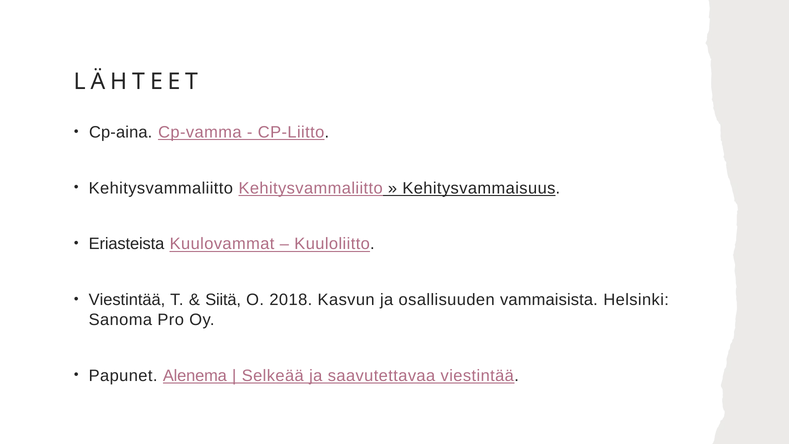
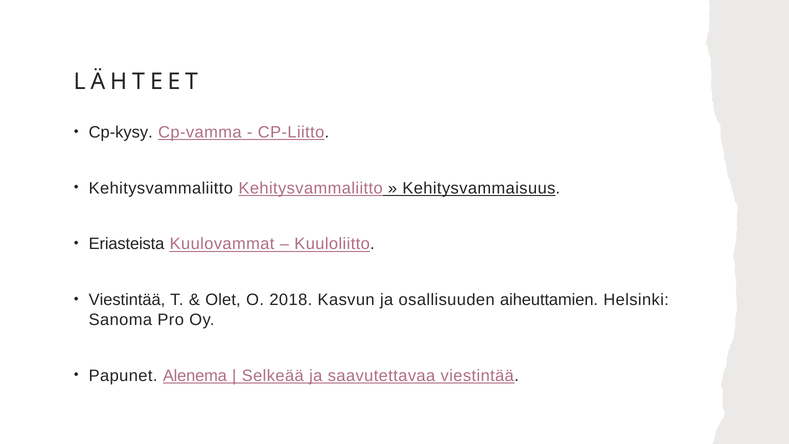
Cp-aina: Cp-aina -> Cp-kysy (121, 132)
Siitä: Siitä -> Olet (223, 300)
vammaisista: vammaisista -> aiheuttamien (549, 300)
